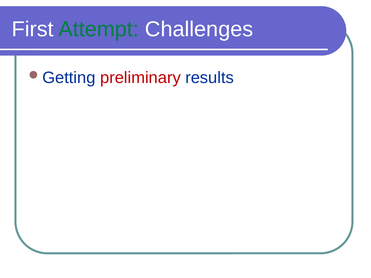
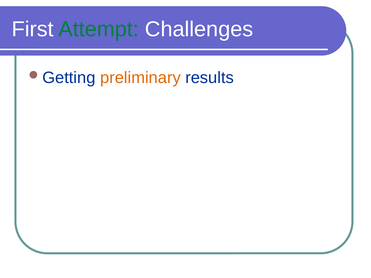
preliminary colour: red -> orange (140, 78)
